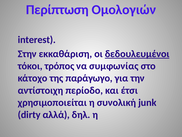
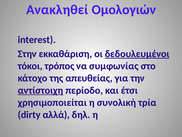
Περίπτωση: Περίπτωση -> Ανακληθεί (57, 10)
παράγωγο: παράγωγο -> απευθείας (89, 78)
αντίστοιχη underline: none -> present (40, 90)
junk: junk -> τρία (147, 102)
